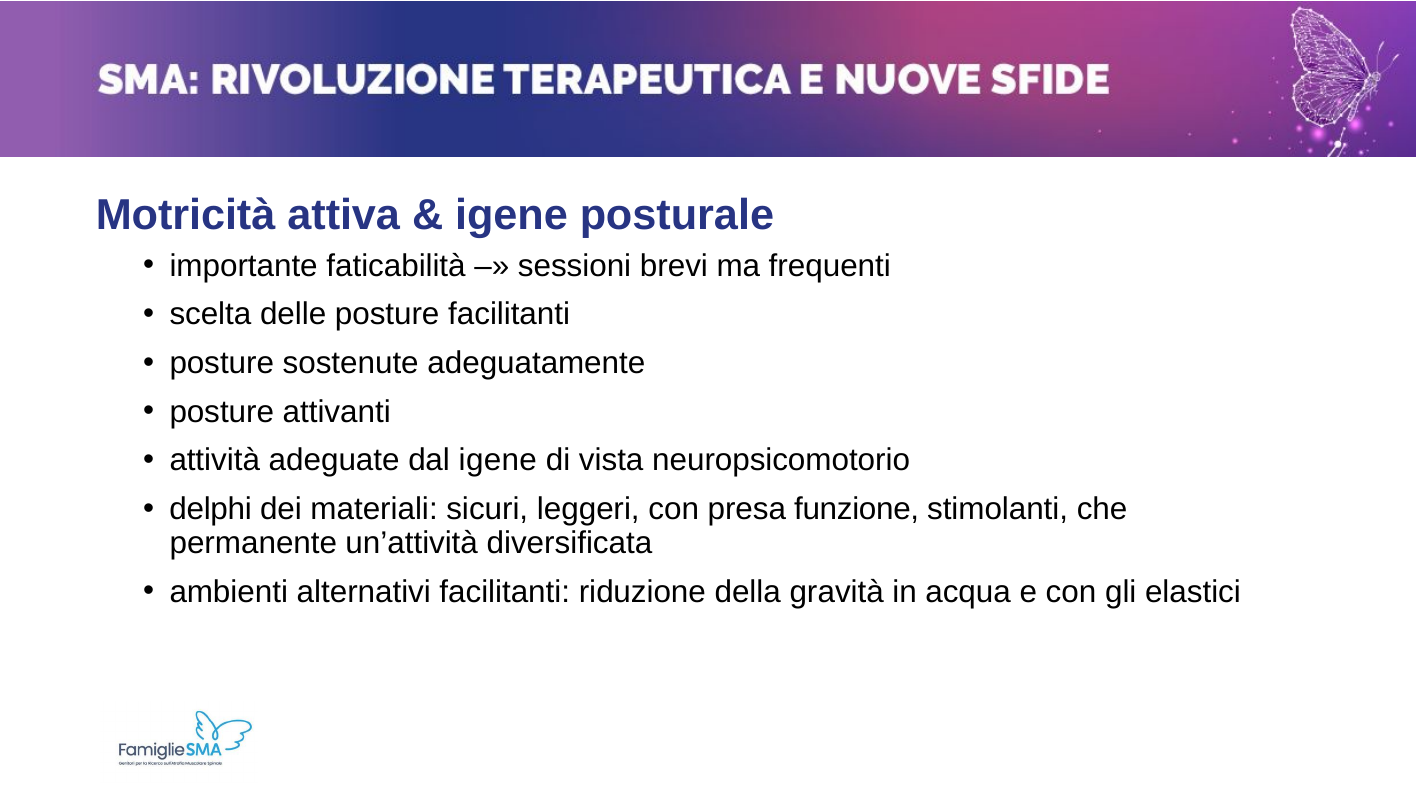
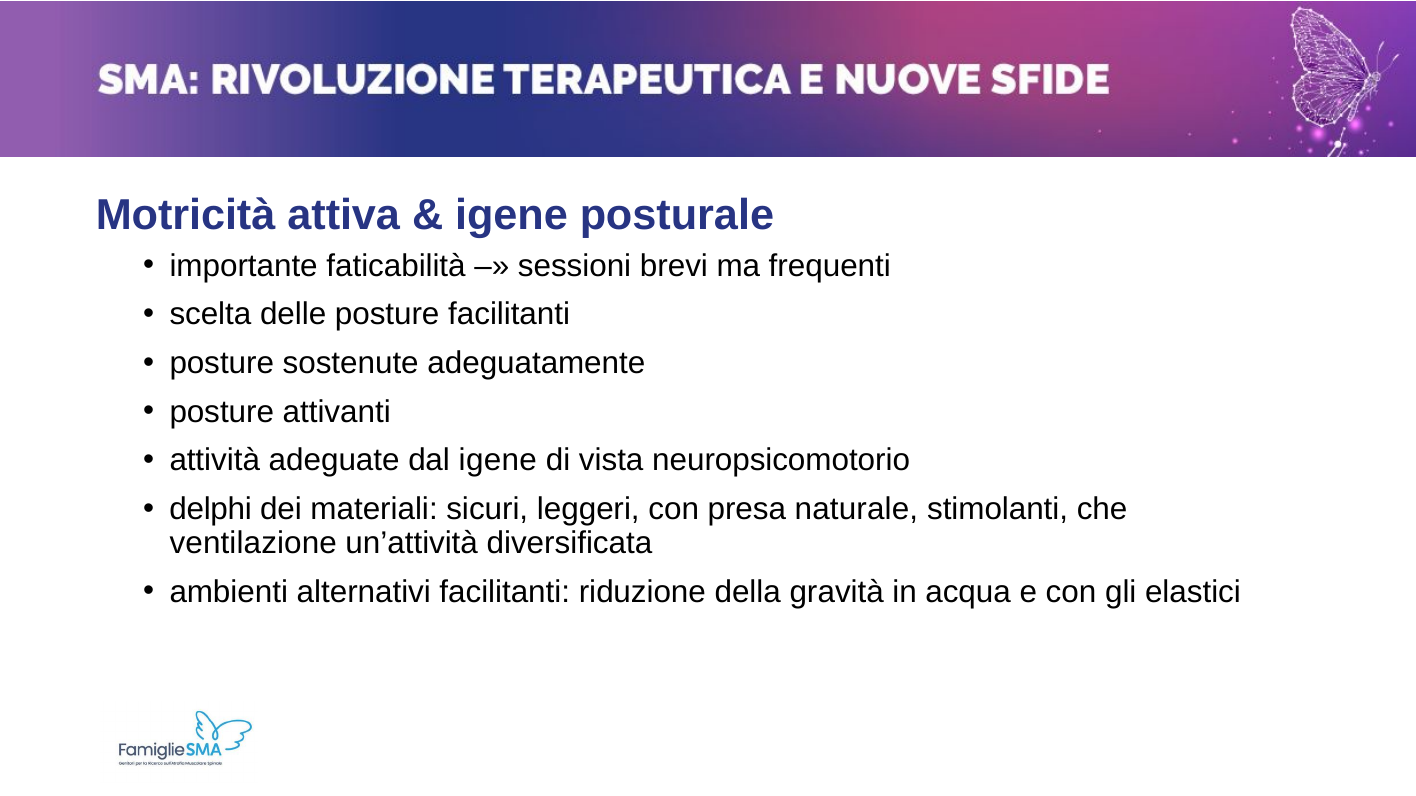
funzione: funzione -> naturale (856, 510)
permanente: permanente -> ventilazione (253, 544)
